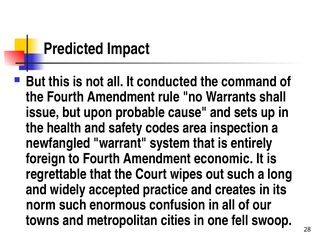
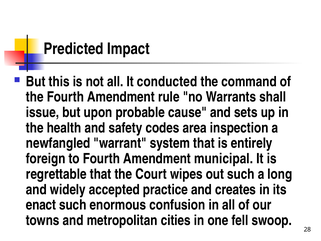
economic: economic -> municipal (224, 159)
norm: norm -> enact (41, 205)
